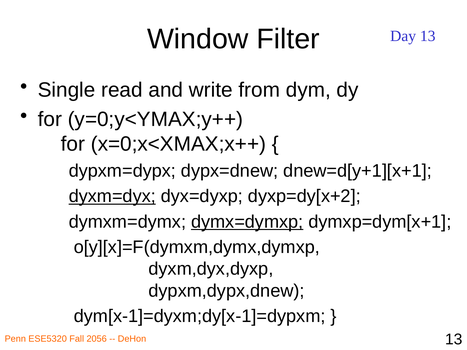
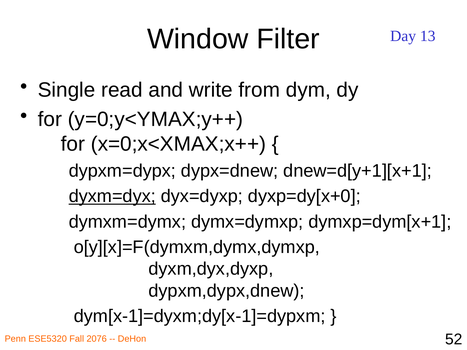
dyxp=dy[x+2: dyxp=dy[x+2 -> dyxp=dy[x+0 (304, 196)
dymx=dymxp underline: present -> none (247, 222)
2056: 2056 -> 2076 (97, 339)
DeHon 13: 13 -> 52 (454, 340)
